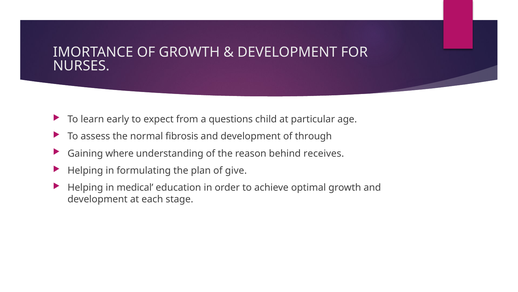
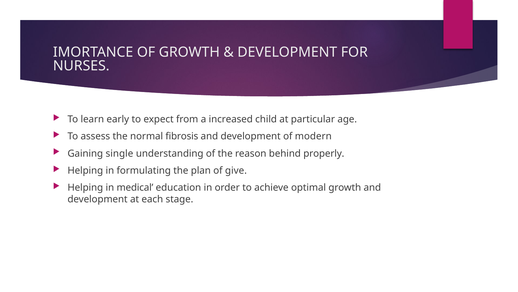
questions: questions -> increased (231, 119)
through: through -> modern (313, 136)
where: where -> single (119, 153)
receives: receives -> properly (324, 153)
